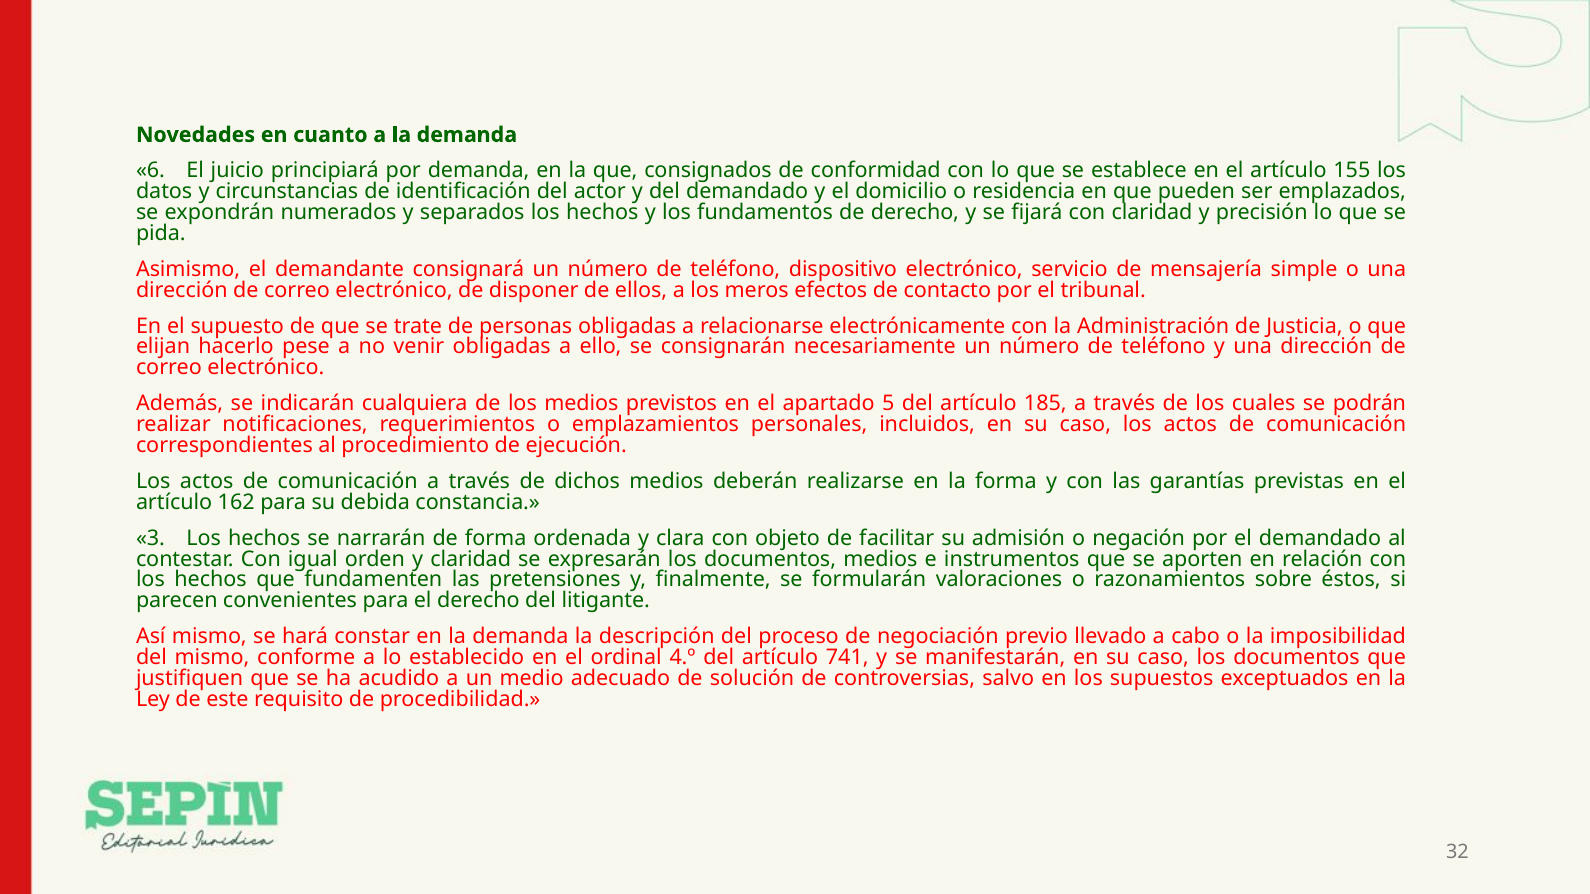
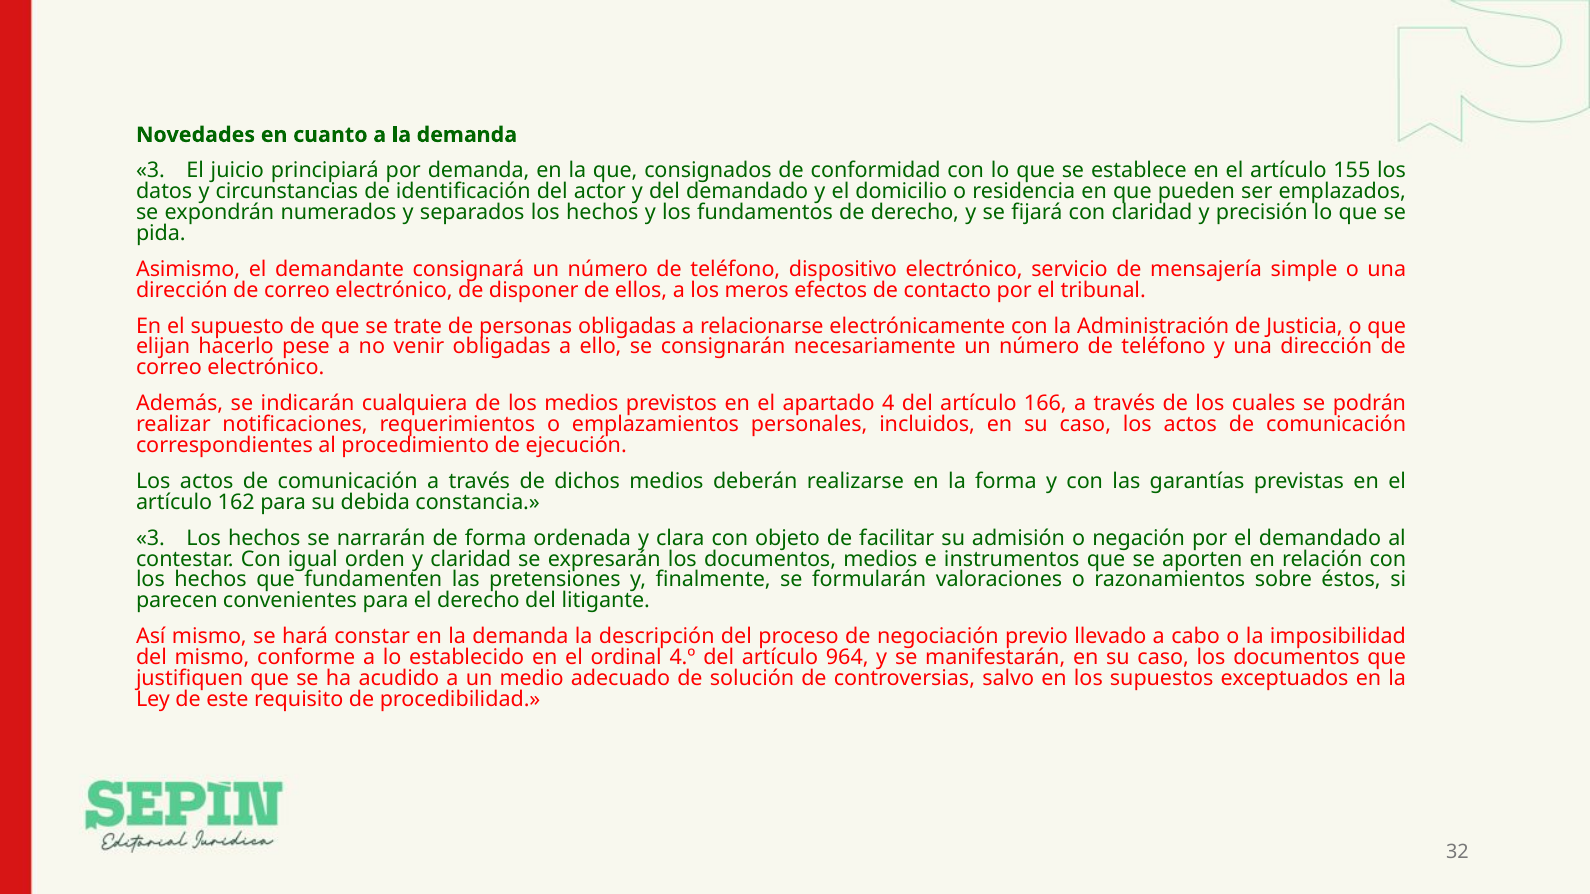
6: 6 -> 3 (151, 171)
5: 5 -> 4 (888, 404)
185: 185 -> 166 (1045, 404)
741: 741 -> 964 (847, 658)
